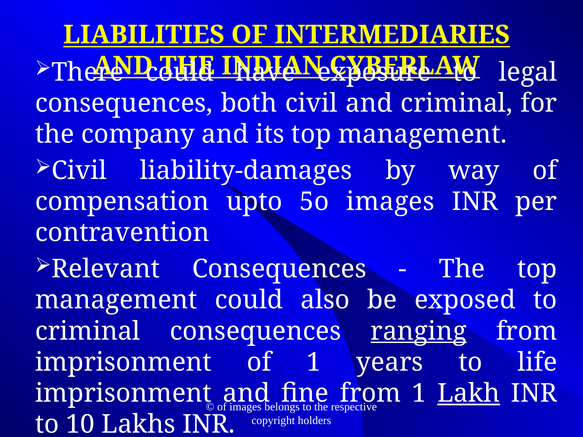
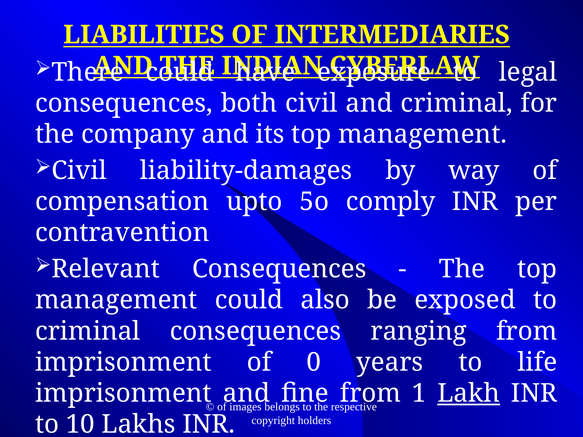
5o images: images -> comply (391, 202)
ranging underline: present -> none (419, 331)
of 1: 1 -> 0 (314, 362)
